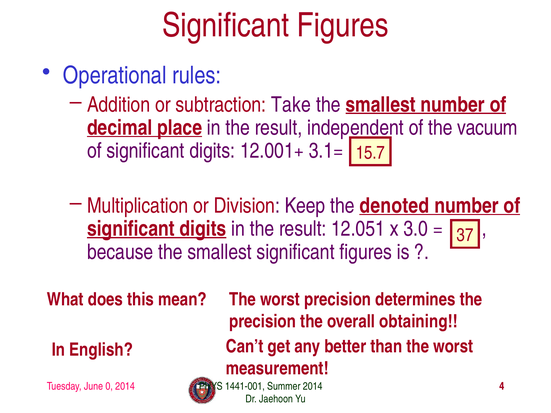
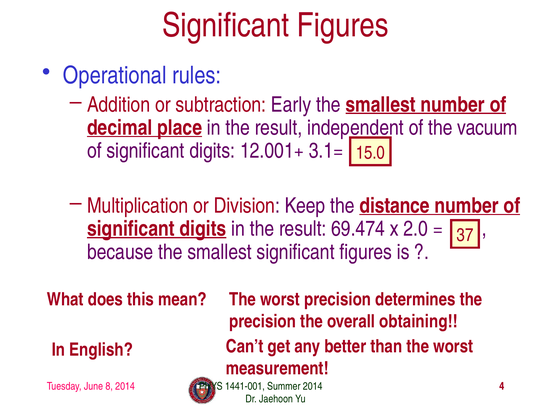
Take: Take -> Early (291, 105)
15.7: 15.7 -> 15.0 (370, 153)
denoted: denoted -> distance (395, 206)
12.051: 12.051 -> 69.474 (358, 229)
3.0: 3.0 -> 2.0 (416, 229)
0: 0 -> 8 (109, 386)
